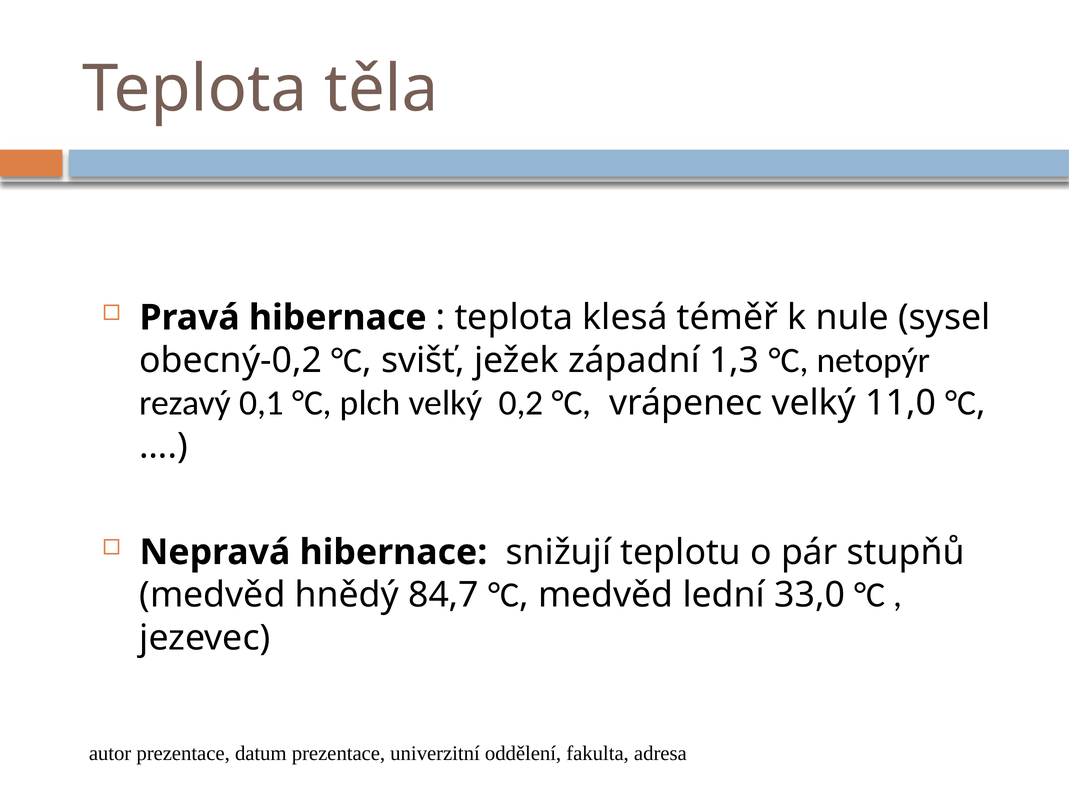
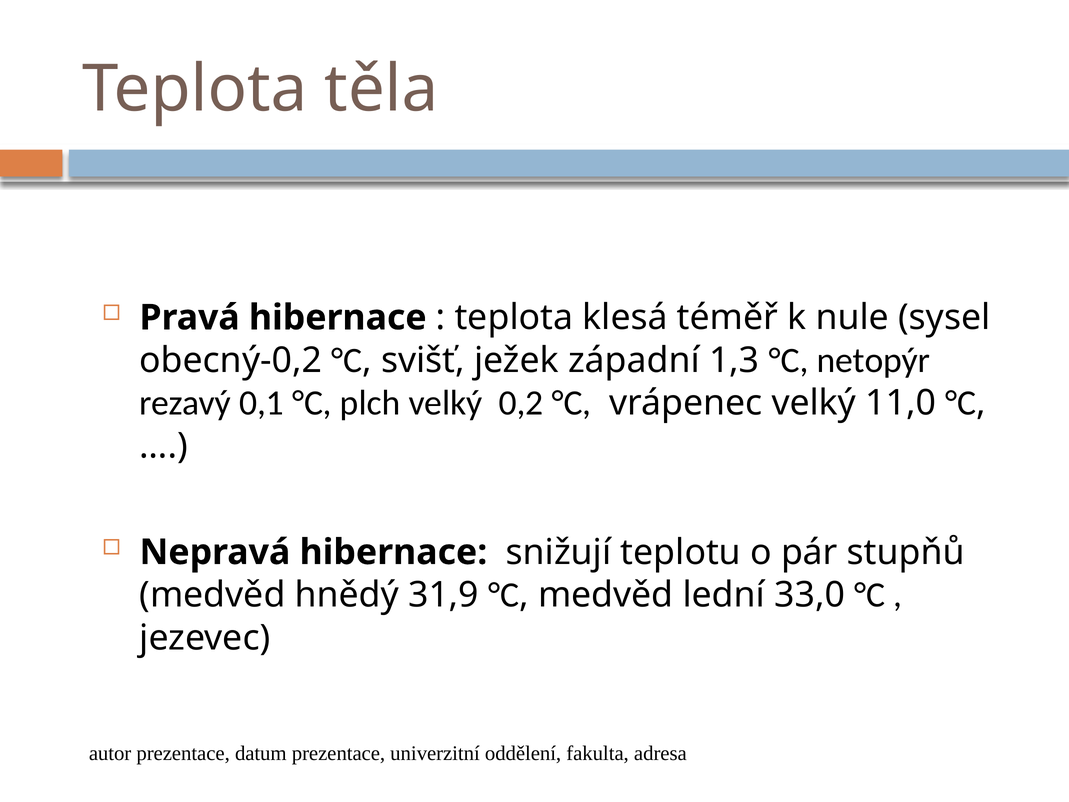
84,7: 84,7 -> 31,9 (444, 595)
